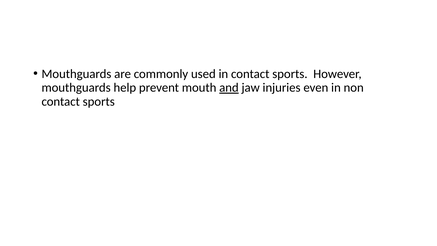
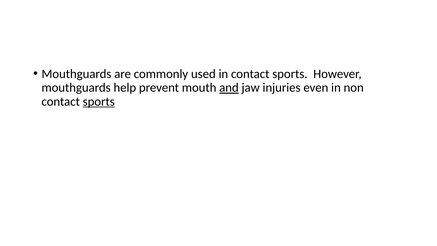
sports underline: none -> present (99, 101)
